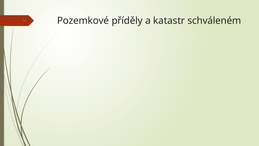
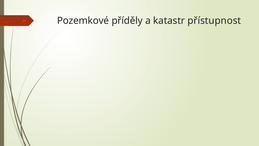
schváleném: schváleném -> přístupnost (214, 21)
